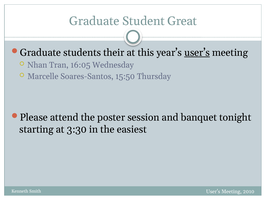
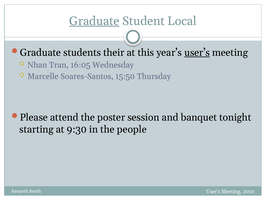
Graduate underline: none -> present (94, 21)
Great: Great -> Local (182, 21)
3:30: 3:30 -> 9:30 (77, 129)
easiest: easiest -> people (132, 129)
